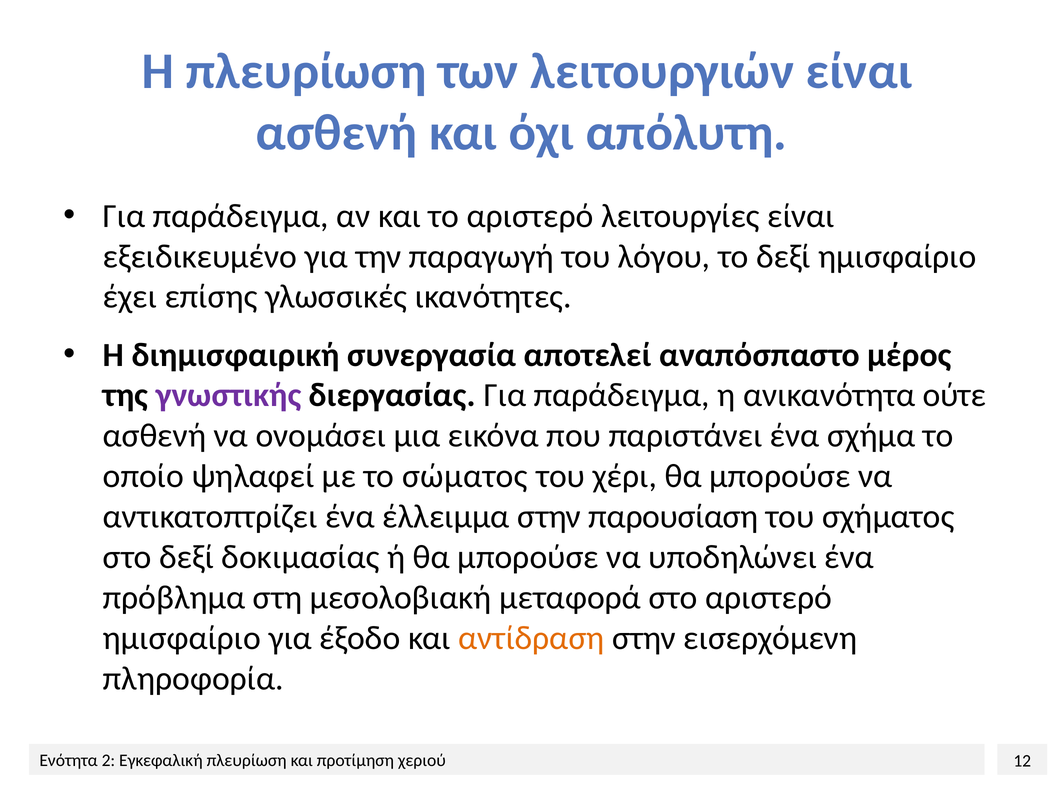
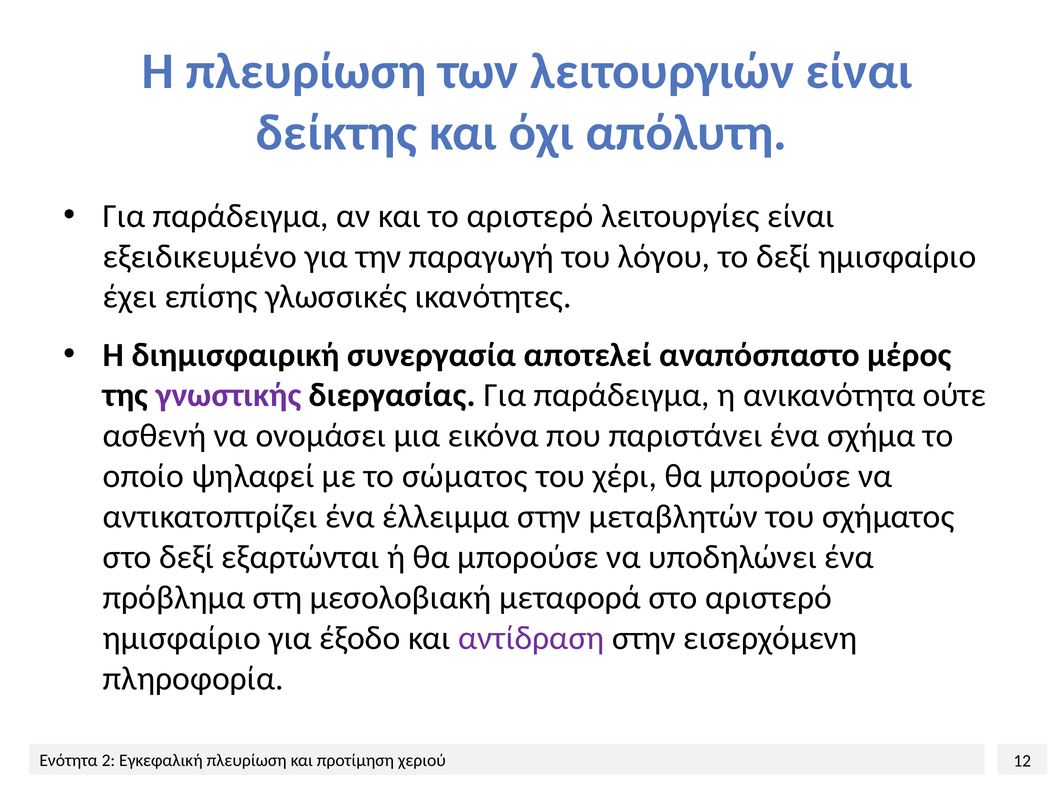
ασθενή: ασθενή -> δείκτης (336, 133)
παρουσίαση: παρουσίαση -> μεταβλητών (673, 516)
δοκιμασίας: δοκιμασίας -> εξαρτώνται (300, 557)
αντίδραση colour: orange -> purple (531, 637)
